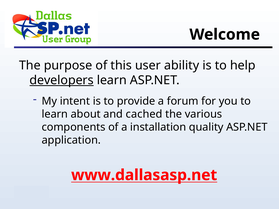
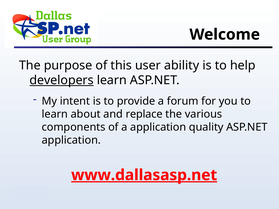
cached: cached -> replace (144, 114)
a installation: installation -> application (158, 127)
www.dallasasp.net underline: none -> present (144, 175)
